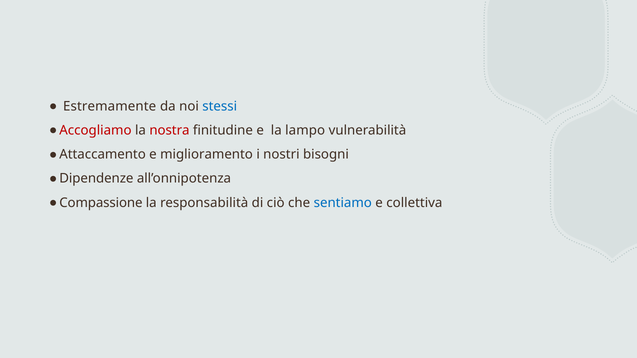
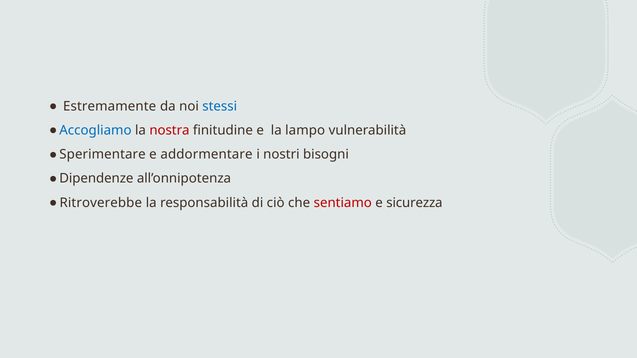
Accogliamo colour: red -> blue (95, 130)
Attaccamento: Attaccamento -> Sperimentare (103, 155)
miglioramento: miglioramento -> addormentare (206, 155)
Compassione: Compassione -> Ritroverebbe (101, 203)
sentiamo colour: blue -> red (343, 203)
collettiva: collettiva -> sicurezza (414, 203)
